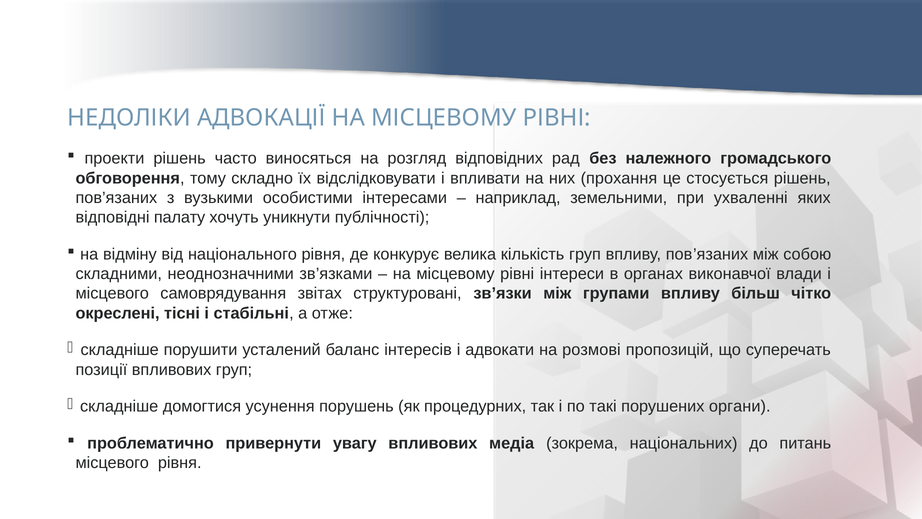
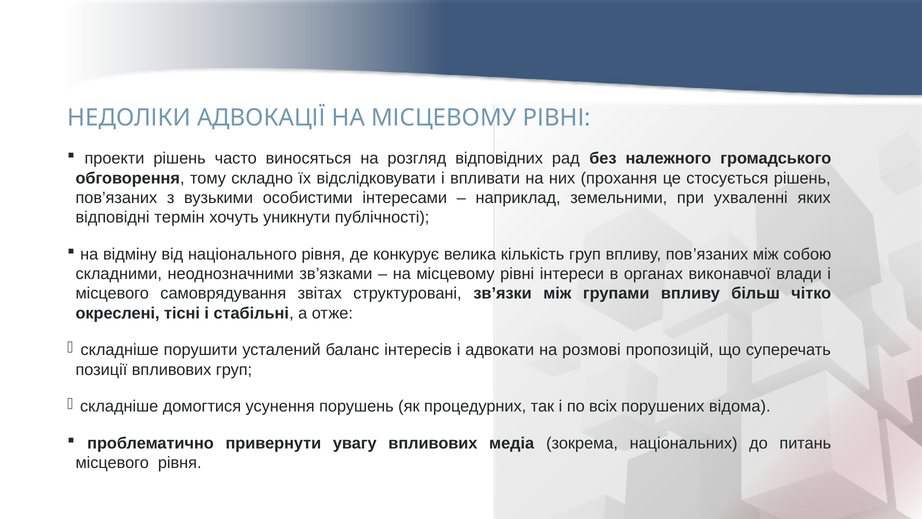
палату: палату -> термін (179, 217)
такі: такі -> всіх (603, 406)
органи: органи -> відома (740, 406)
